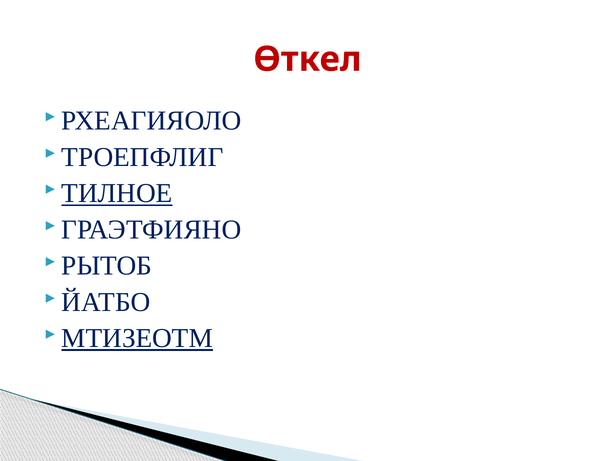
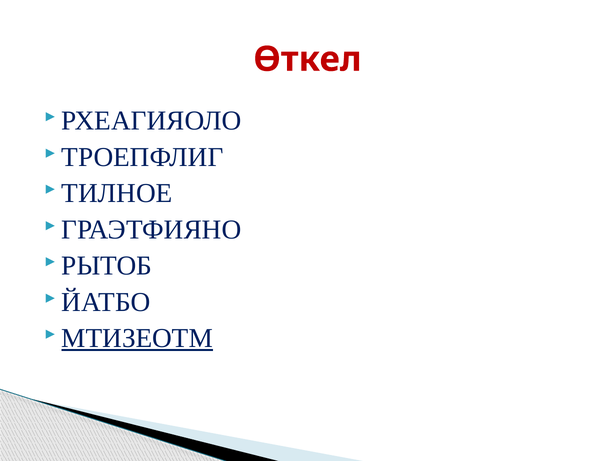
ТИЛНОЕ underline: present -> none (117, 193)
